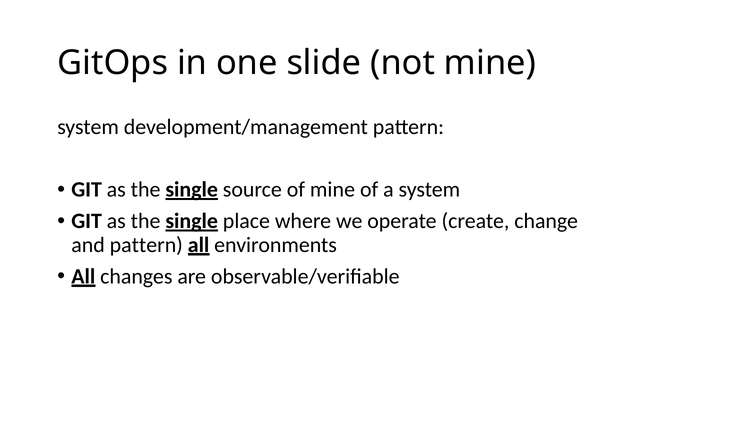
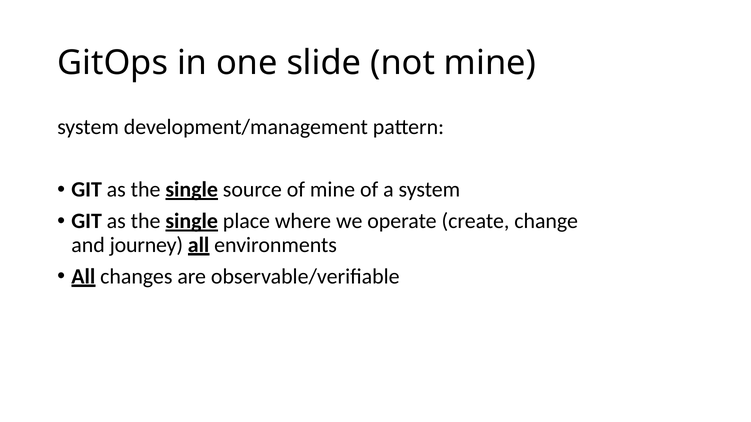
and pattern: pattern -> journey (146, 245)
